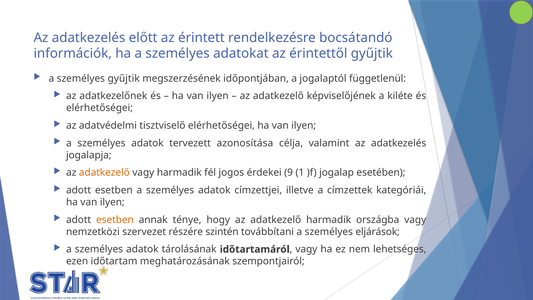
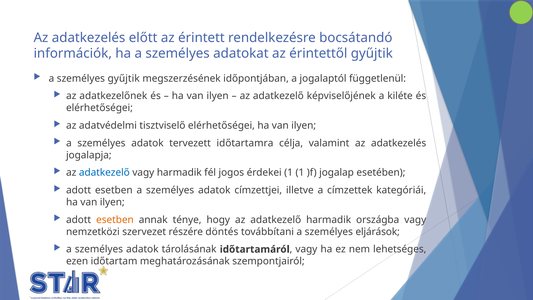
azonosítása: azonosítása -> időtartamra (245, 143)
adatkezelő colour: orange -> blue (104, 173)
érdekei 9: 9 -> 1 (289, 173)
szintén: szintén -> döntés (222, 232)
